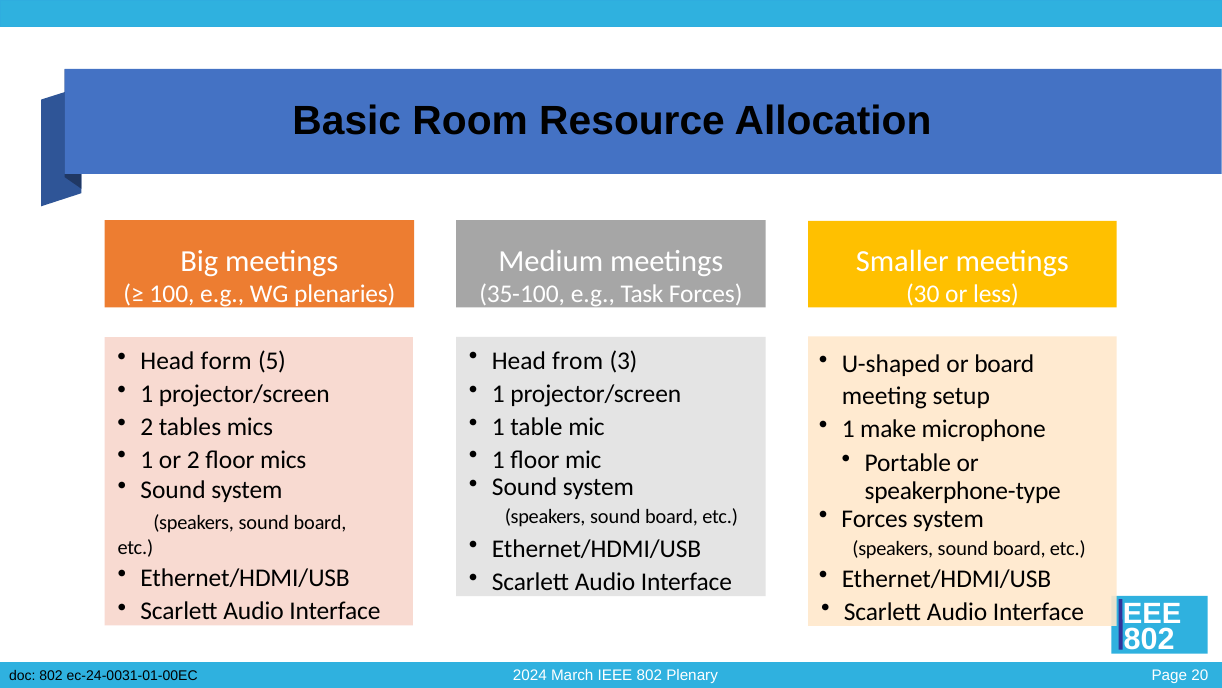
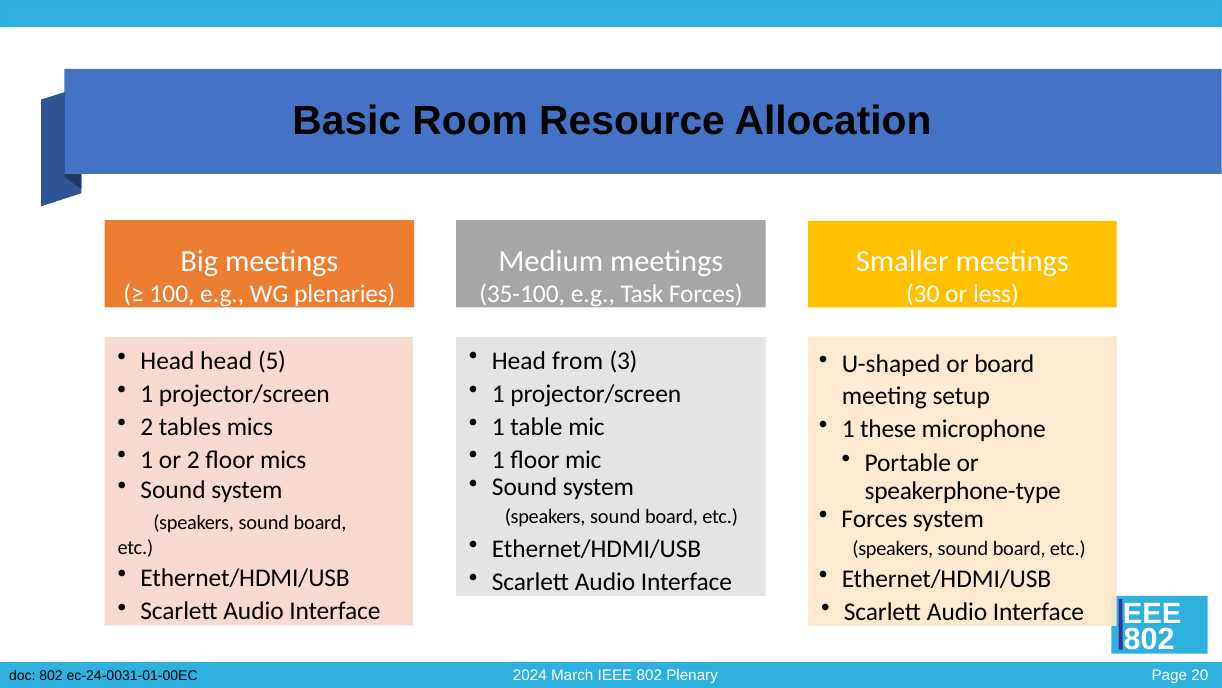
Head form: form -> head (226, 360)
make: make -> these (888, 429)
